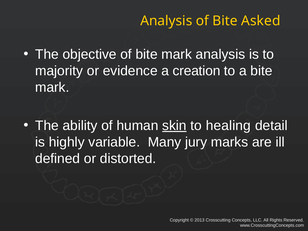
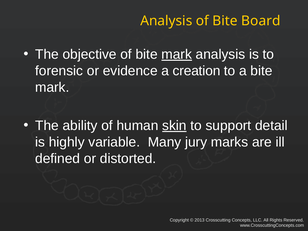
Asked: Asked -> Board (261, 21)
mark underline: none -> present (177, 54)
majority: majority -> forensic (59, 71)
healing: healing -> support (228, 126)
